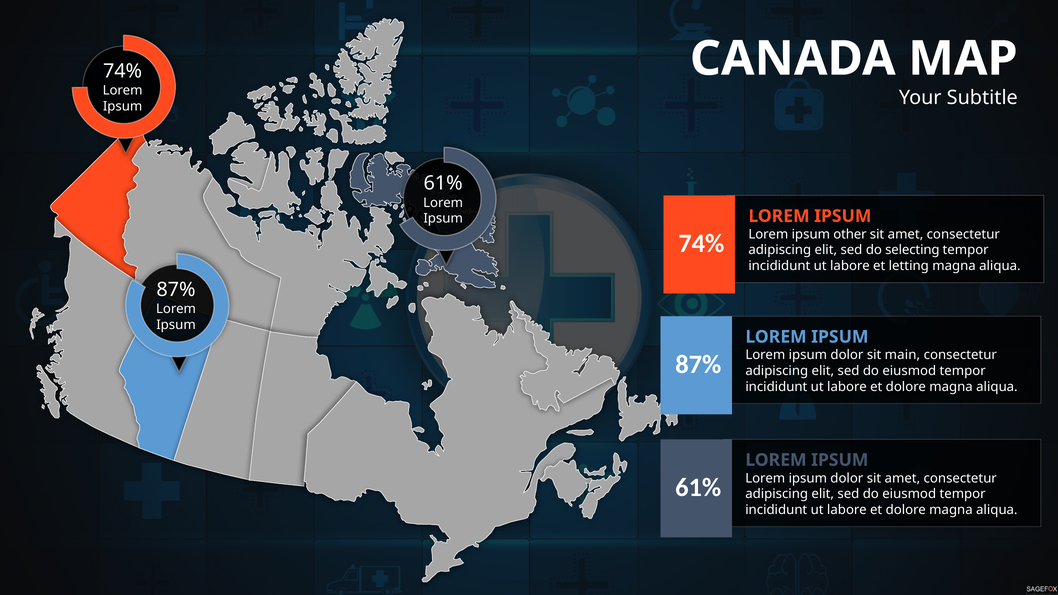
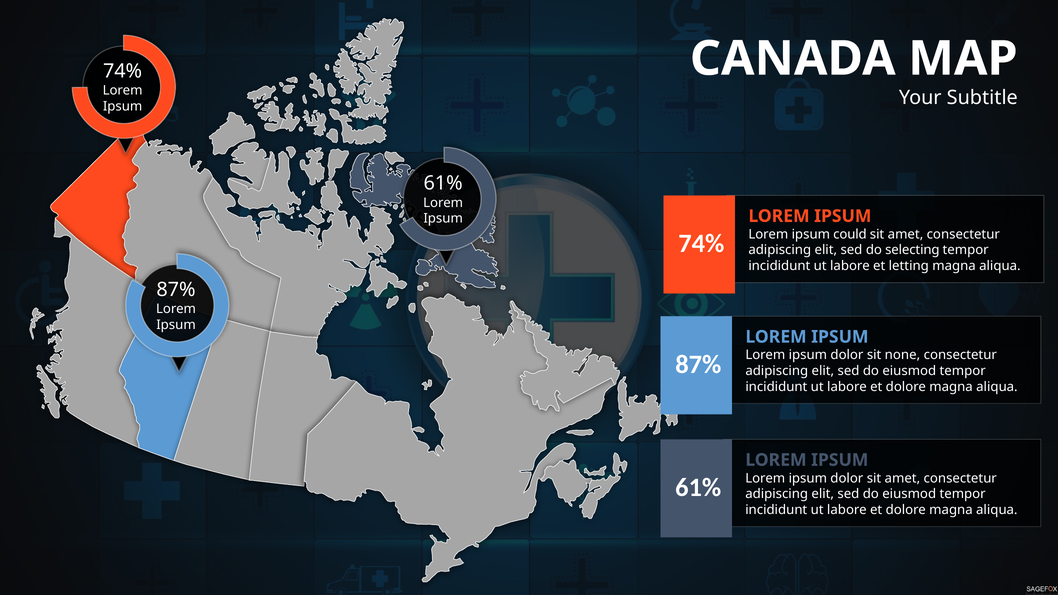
other: other -> could (850, 234)
main: main -> none (902, 355)
